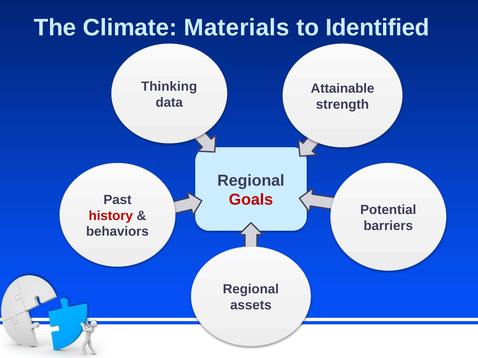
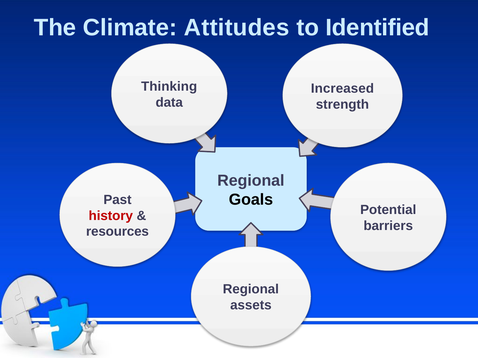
Materials: Materials -> Attitudes (237, 28)
Attainable: Attainable -> Increased (342, 89)
Goals colour: red -> black (251, 200)
behaviors: behaviors -> resources (117, 232)
